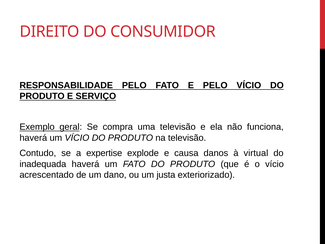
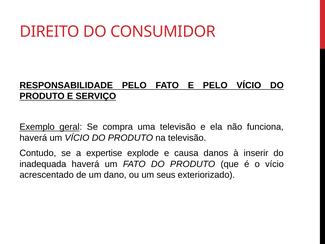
virtual: virtual -> inserir (256, 153)
justa: justa -> seus (166, 175)
